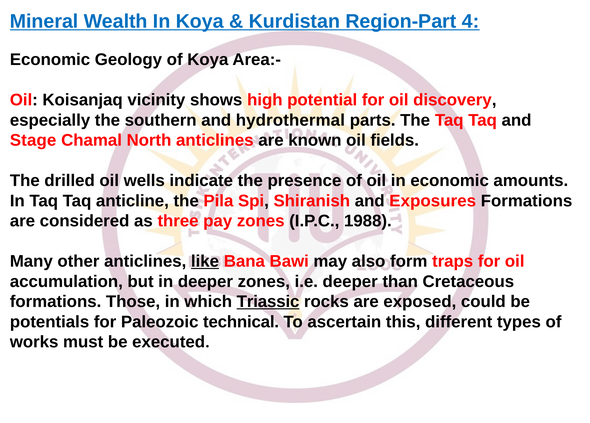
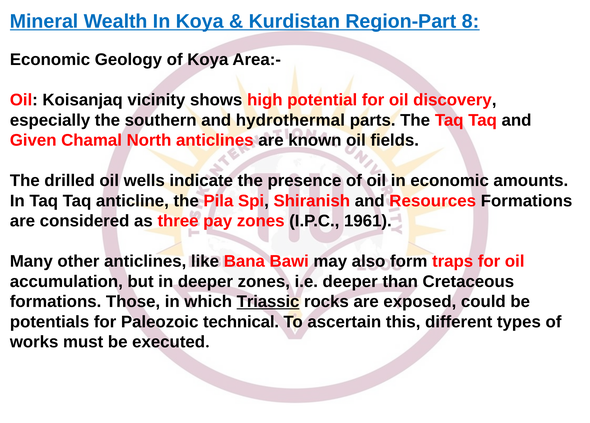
4: 4 -> 8 (471, 21)
Stage: Stage -> Given (33, 140)
Exposures: Exposures -> Resources (433, 201)
1988: 1988 -> 1961 (368, 221)
like underline: present -> none (205, 262)
